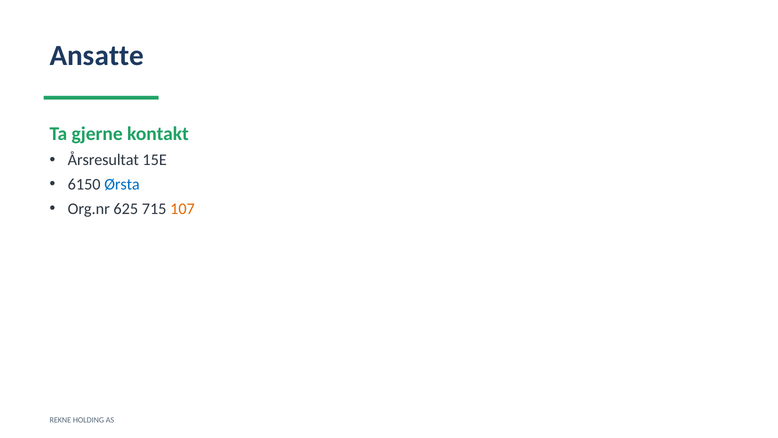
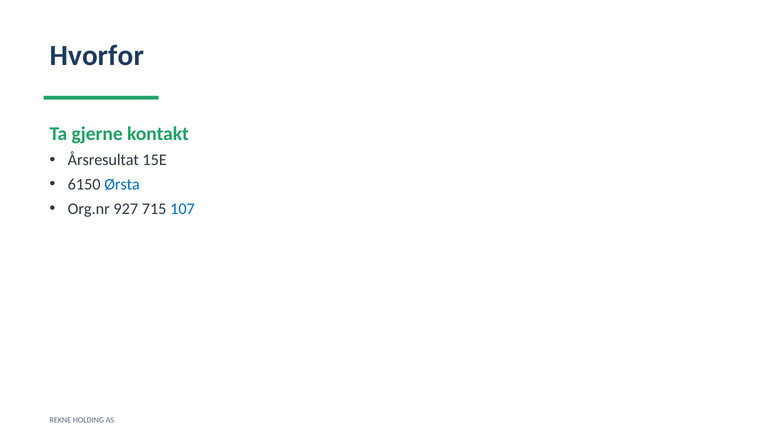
Ansatte: Ansatte -> Hvorfor (97, 56)
625: 625 -> 927 (126, 209)
107 colour: orange -> blue (182, 209)
